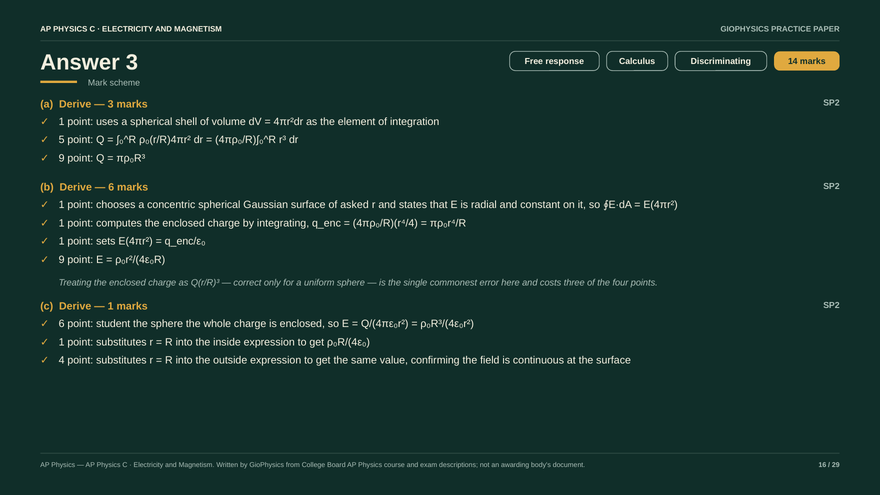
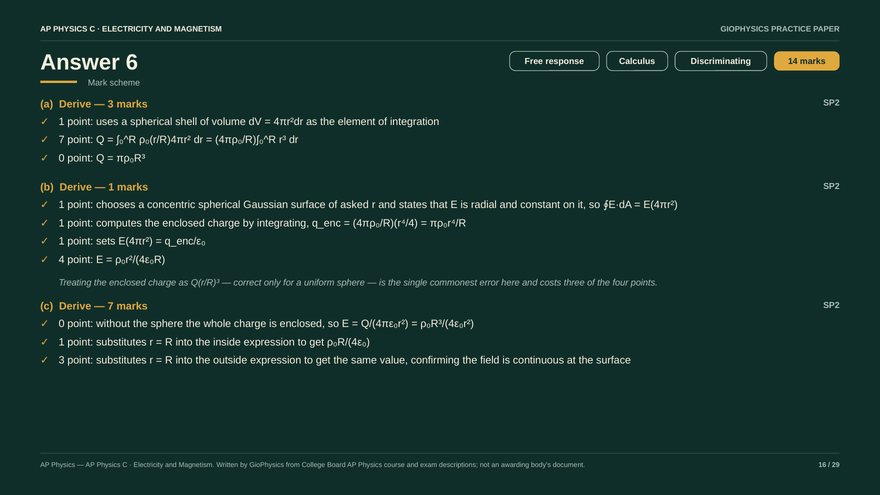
Answer 3: 3 -> 6 (132, 62)
5: 5 -> 7 (62, 140)
9: 9 -> 0 (62, 158)
6: 6 -> 1 (111, 187)
9: 9 -> 4 (62, 260)
1: 1 -> 7 (111, 306)
6: 6 -> 0 (62, 324)
student: student -> without (113, 324)
4: 4 -> 3 (62, 360)
